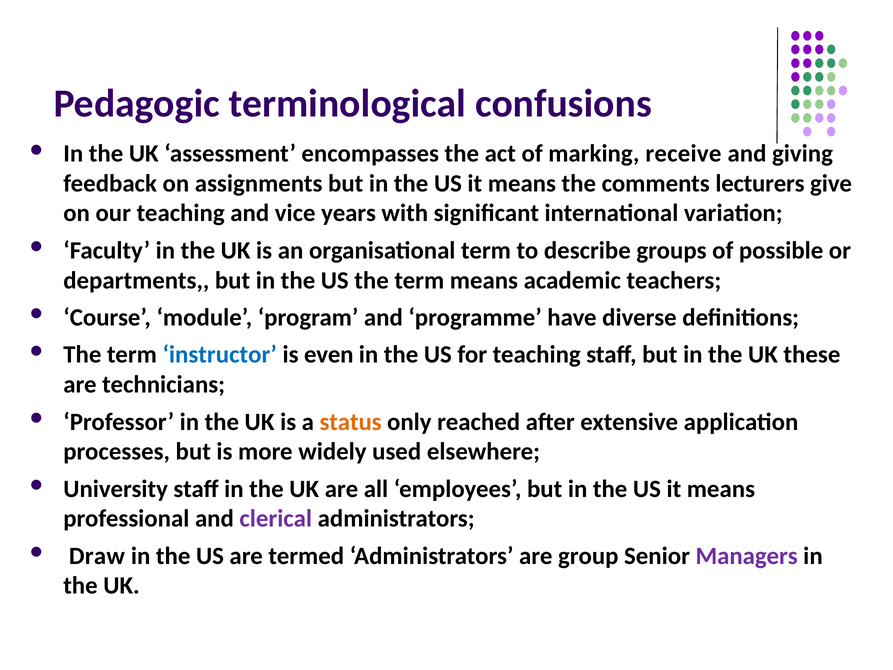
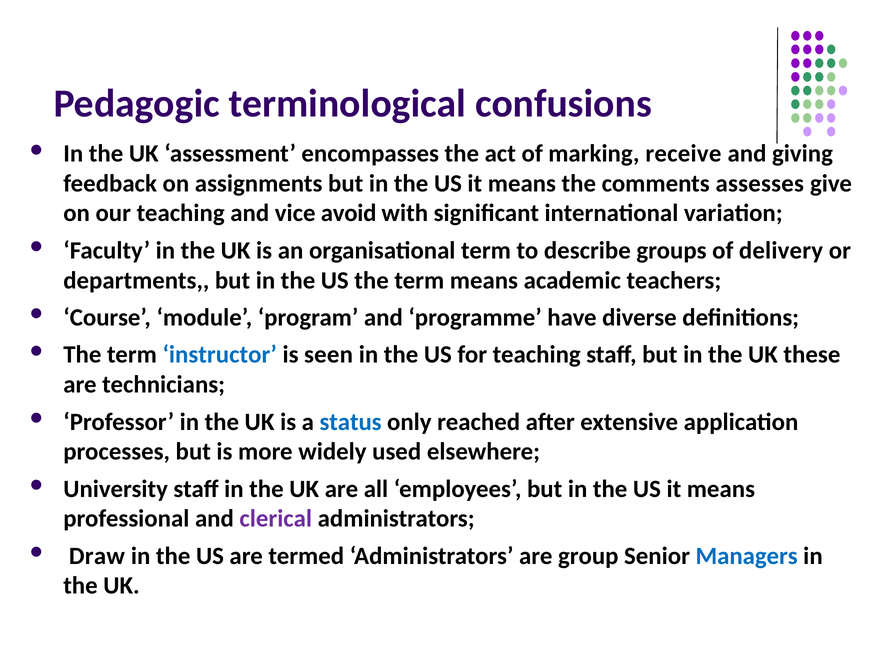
lecturers: lecturers -> assesses (760, 183)
years: years -> avoid (349, 213)
possible: possible -> delivery (781, 250)
even: even -> seen (329, 355)
status colour: orange -> blue (351, 422)
Managers colour: purple -> blue (747, 556)
